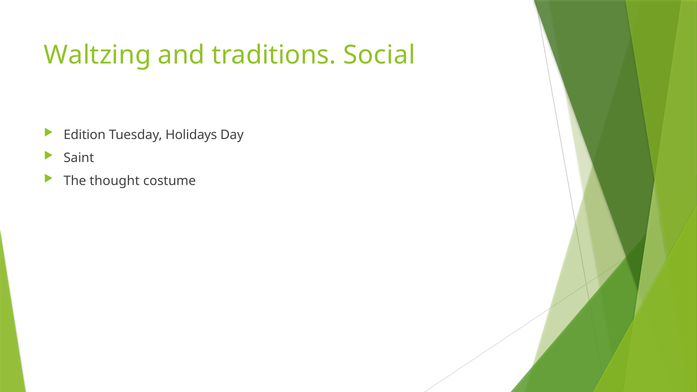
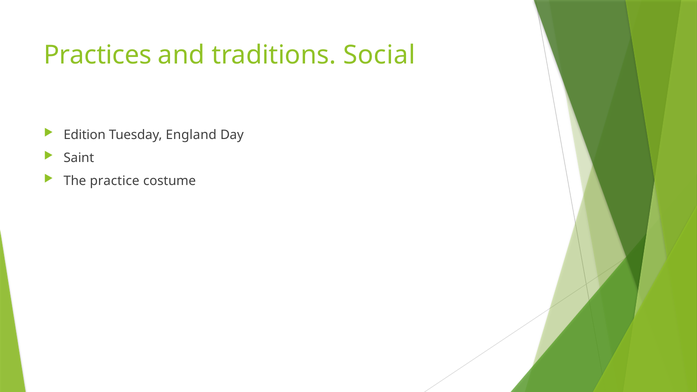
Waltzing: Waltzing -> Practices (98, 55)
Holidays: Holidays -> England (191, 135)
thought: thought -> practice (115, 181)
